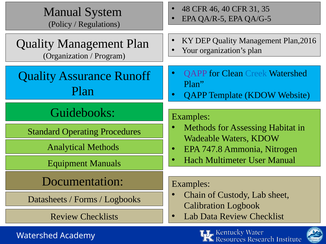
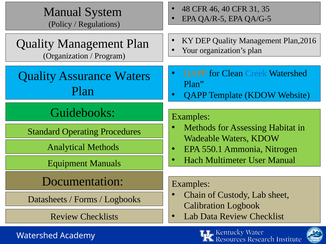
QAPP colour: purple -> orange (195, 73)
Assurance Runoff: Runoff -> Waters (132, 76)
747.8: 747.8 -> 550.1 (212, 150)
